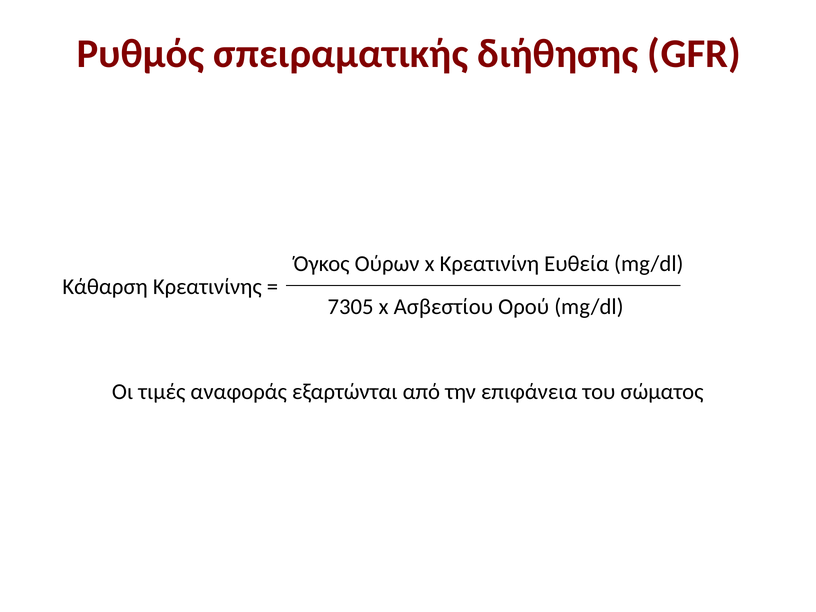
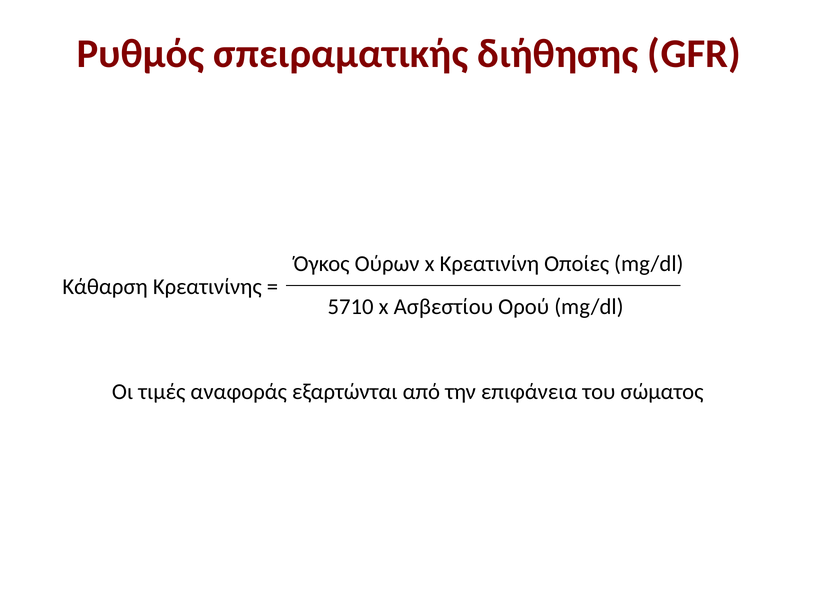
Ευθεία: Ευθεία -> Οποίες (577, 264)
7305: 7305 -> 5710 (351, 307)
